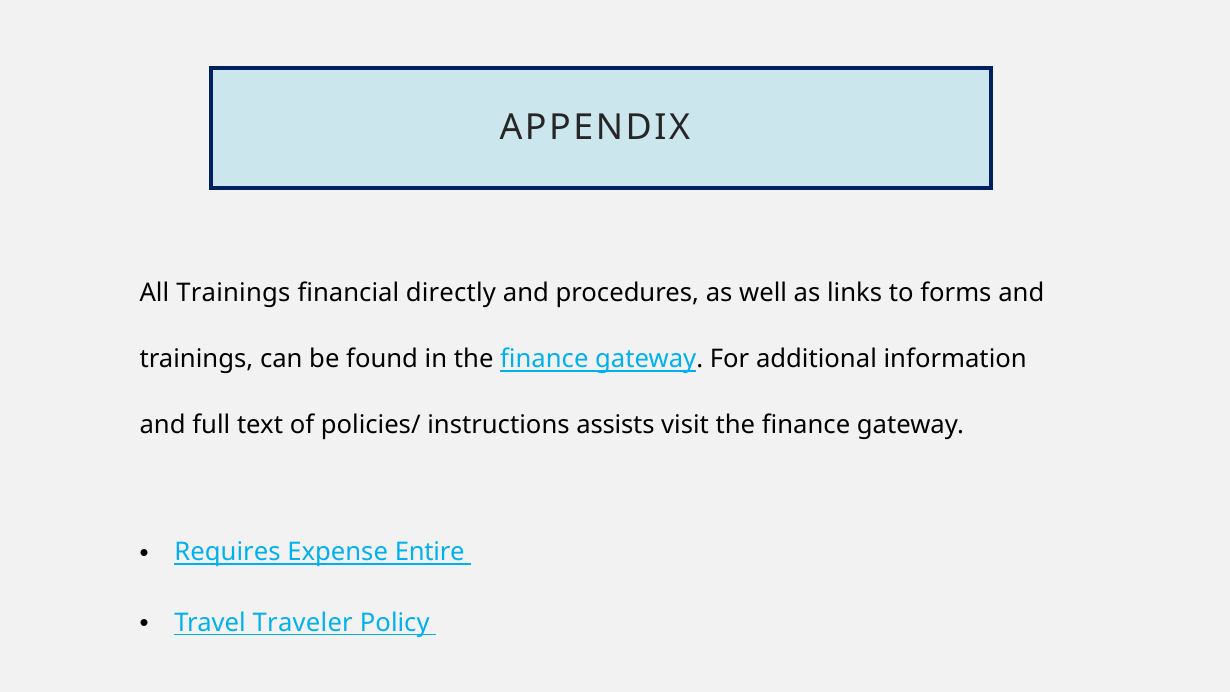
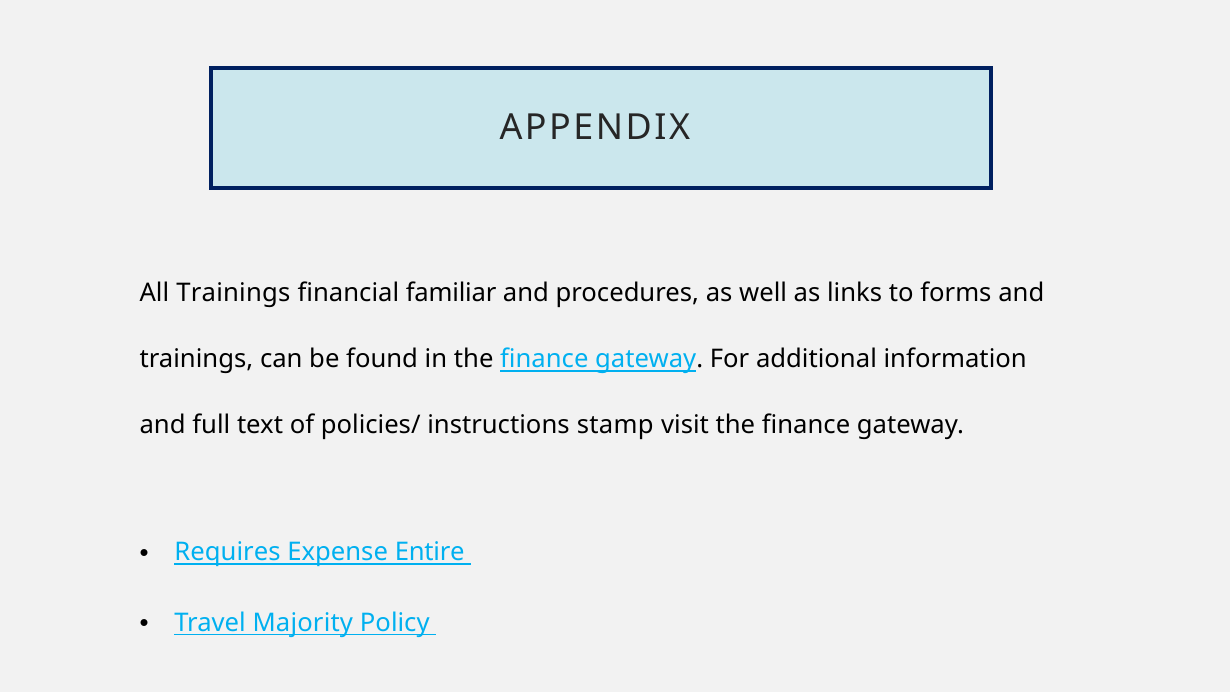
directly: directly -> familiar (451, 293)
assists: assists -> stamp (615, 425)
Traveler: Traveler -> Majority (303, 622)
